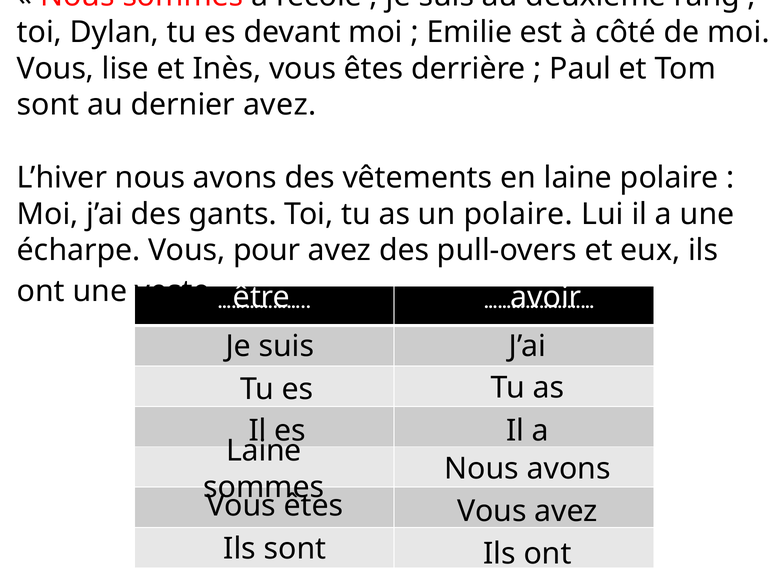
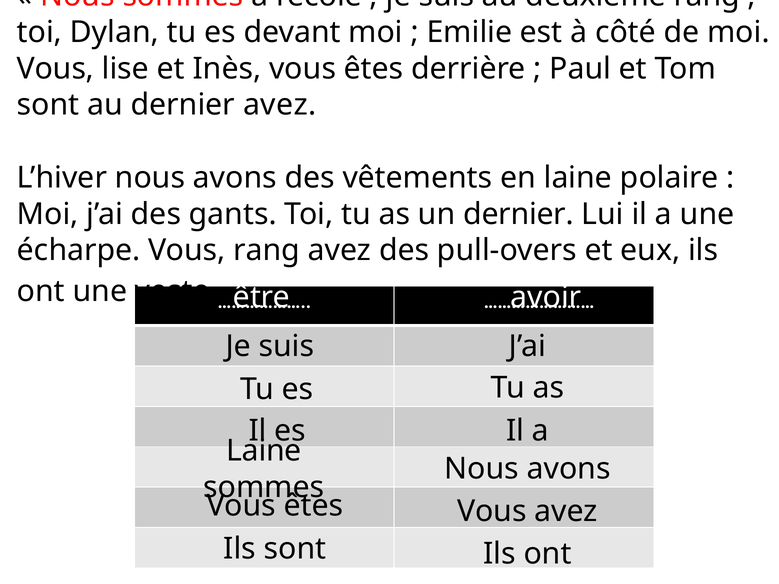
un polaire: polaire -> dernier (519, 214)
Vous pour: pour -> rang (267, 250)
